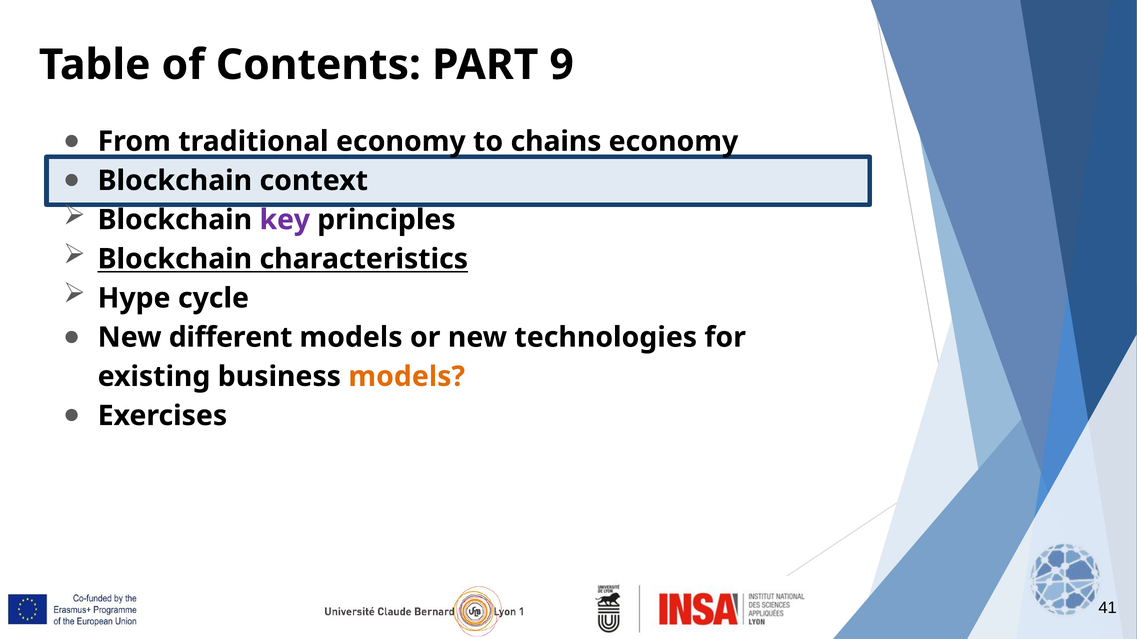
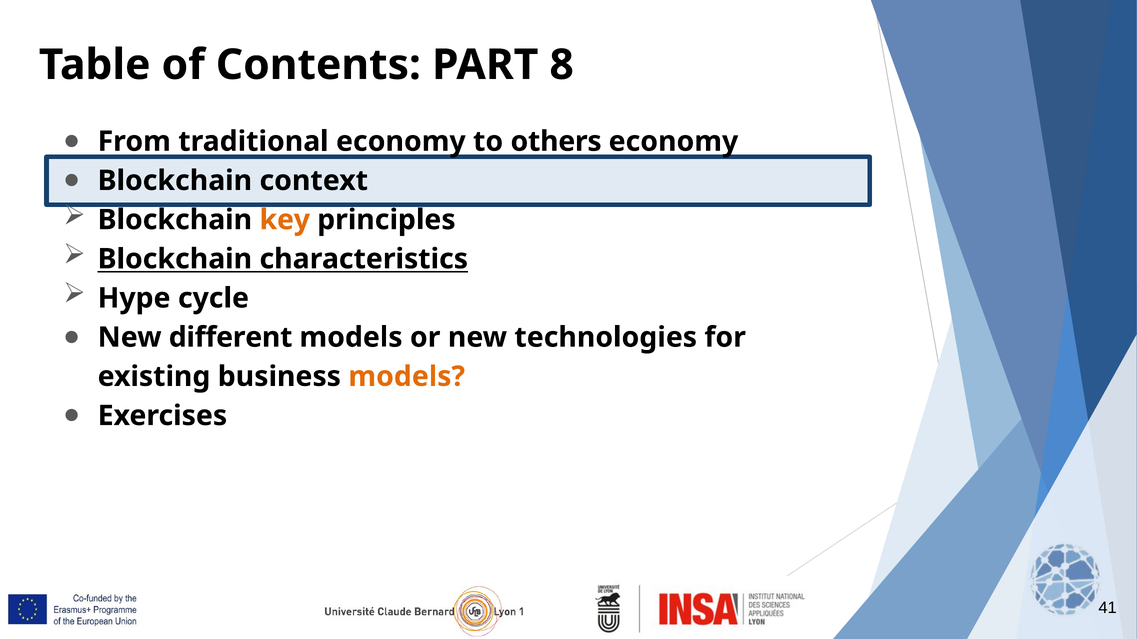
9: 9 -> 8 (562, 65)
chains: chains -> others (556, 142)
key colour: purple -> orange (285, 220)
